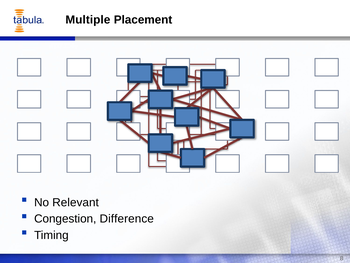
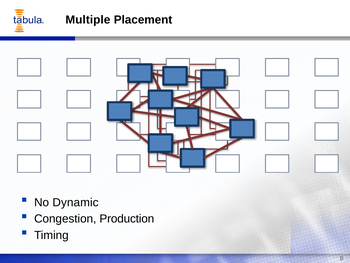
Relevant: Relevant -> Dynamic (76, 202)
Difference: Difference -> Production (127, 218)
